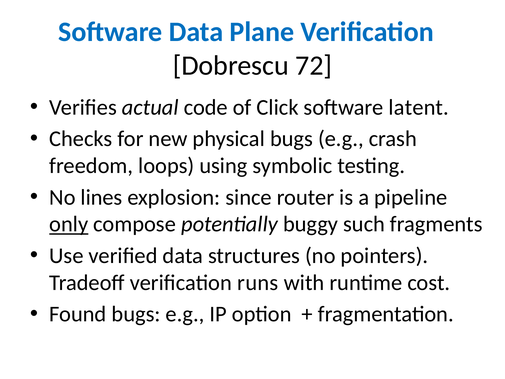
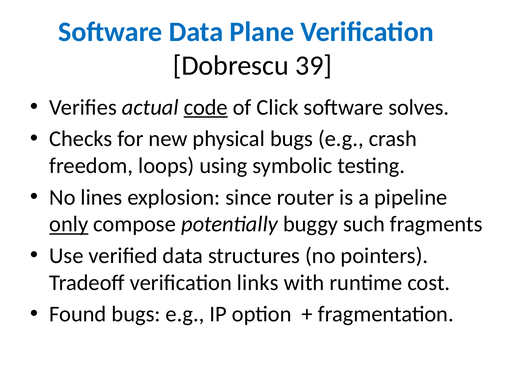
72: 72 -> 39 (314, 66)
code underline: none -> present (206, 107)
latent: latent -> solves (419, 107)
runs: runs -> links (258, 282)
